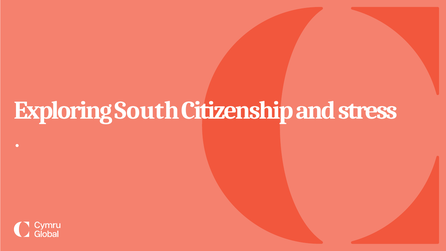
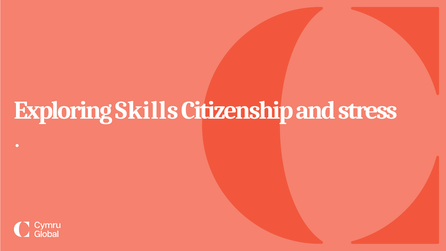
South: South -> Skills (147, 110)
